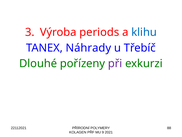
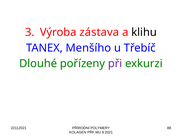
periods: periods -> zástava (99, 32)
klihu colour: blue -> black (144, 32)
Náhrady: Náhrady -> Menšího (88, 48)
